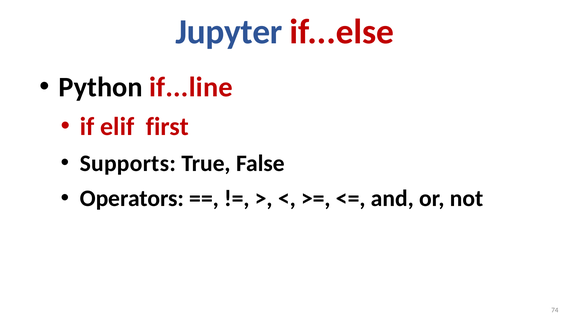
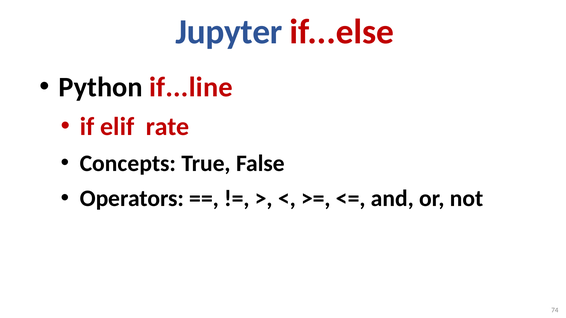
first: first -> rate (167, 127)
Supports: Supports -> Concepts (128, 163)
